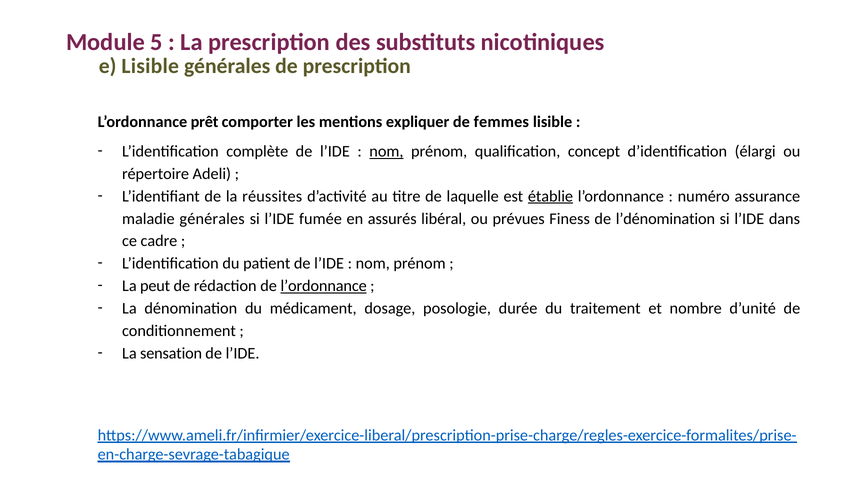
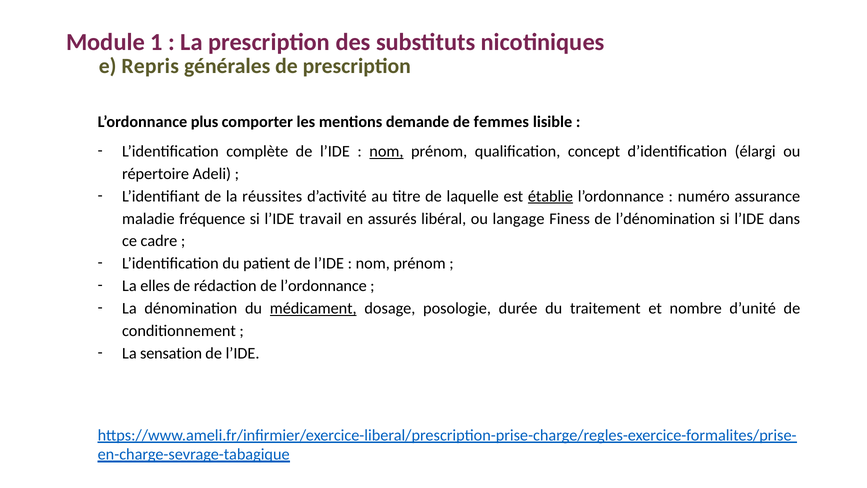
5: 5 -> 1 (157, 42)
e Lisible: Lisible -> Repris (150, 66)
prêt: prêt -> plus (205, 122)
expliquer: expliquer -> demande (418, 122)
maladie générales: générales -> fréquence (212, 219)
fumée: fumée -> travail (320, 219)
prévues: prévues -> langage (519, 219)
peut: peut -> elles (155, 286)
l’ordonnance underline: present -> none (324, 286)
médicament underline: none -> present (313, 308)
